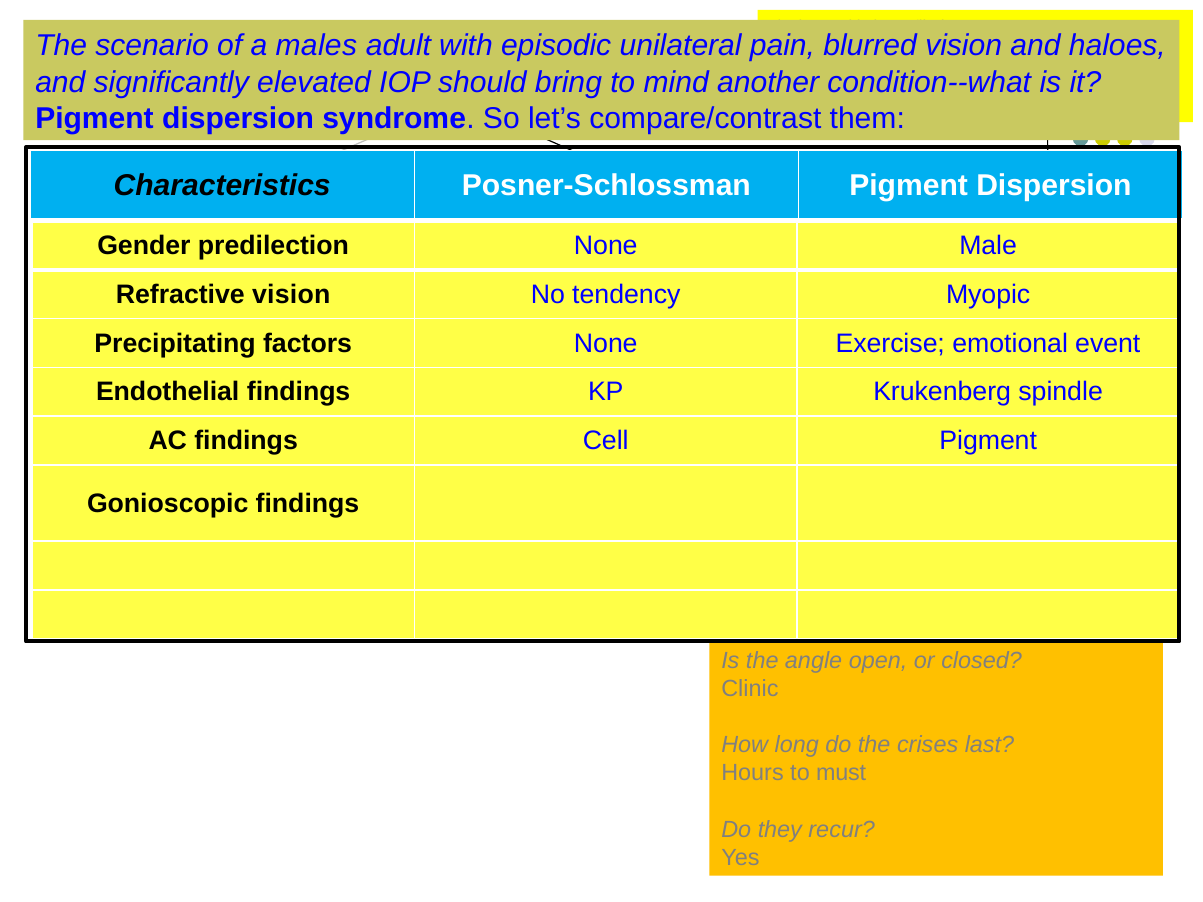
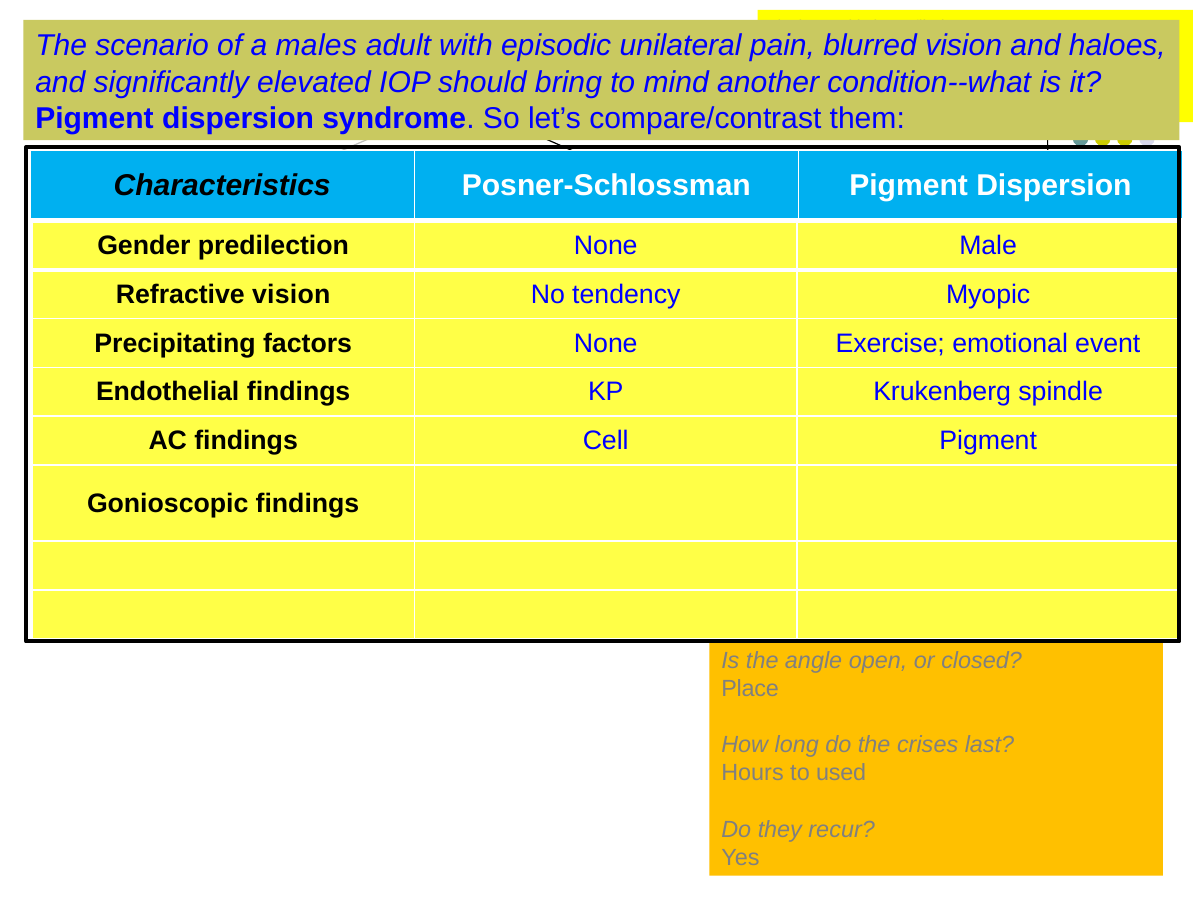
Clinic: Clinic -> Place (750, 689)
must: must -> used (841, 773)
